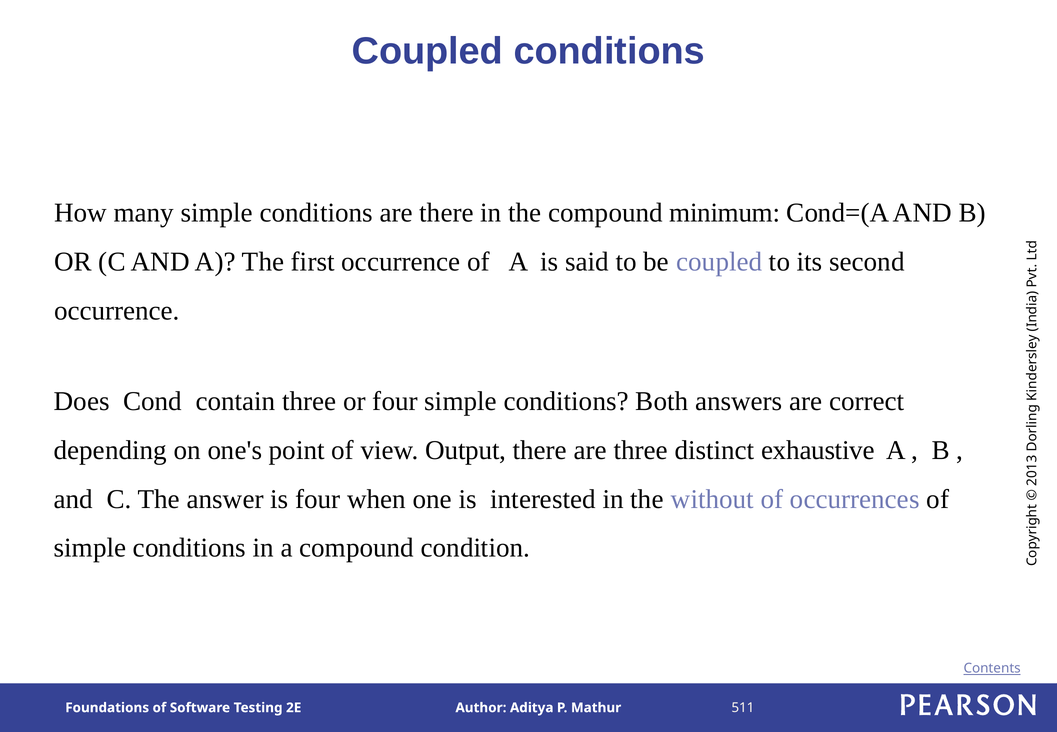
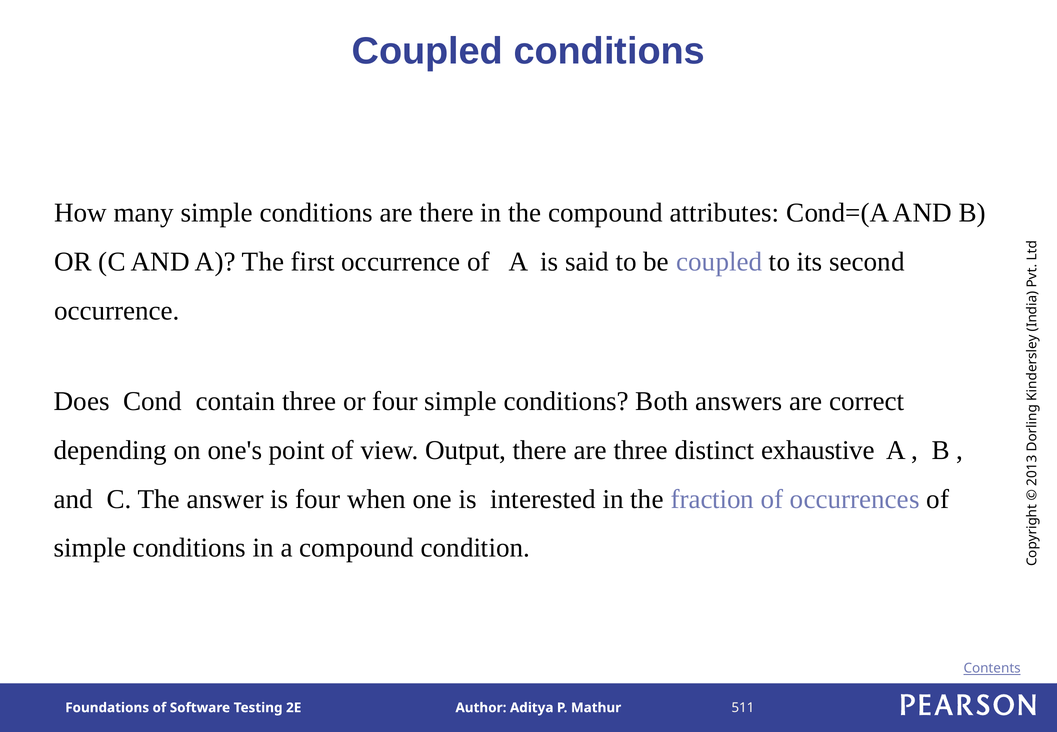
minimum: minimum -> attributes (724, 213)
without: without -> fraction (713, 499)
